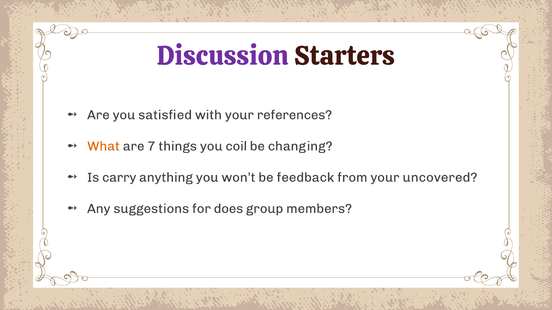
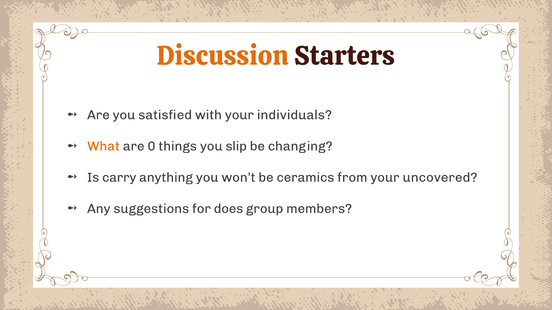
Discussion colour: purple -> orange (223, 56)
references: references -> individuals (294, 115)
7: 7 -> 0 (151, 146)
coil: coil -> slip (236, 146)
feedback: feedback -> ceramics (305, 178)
